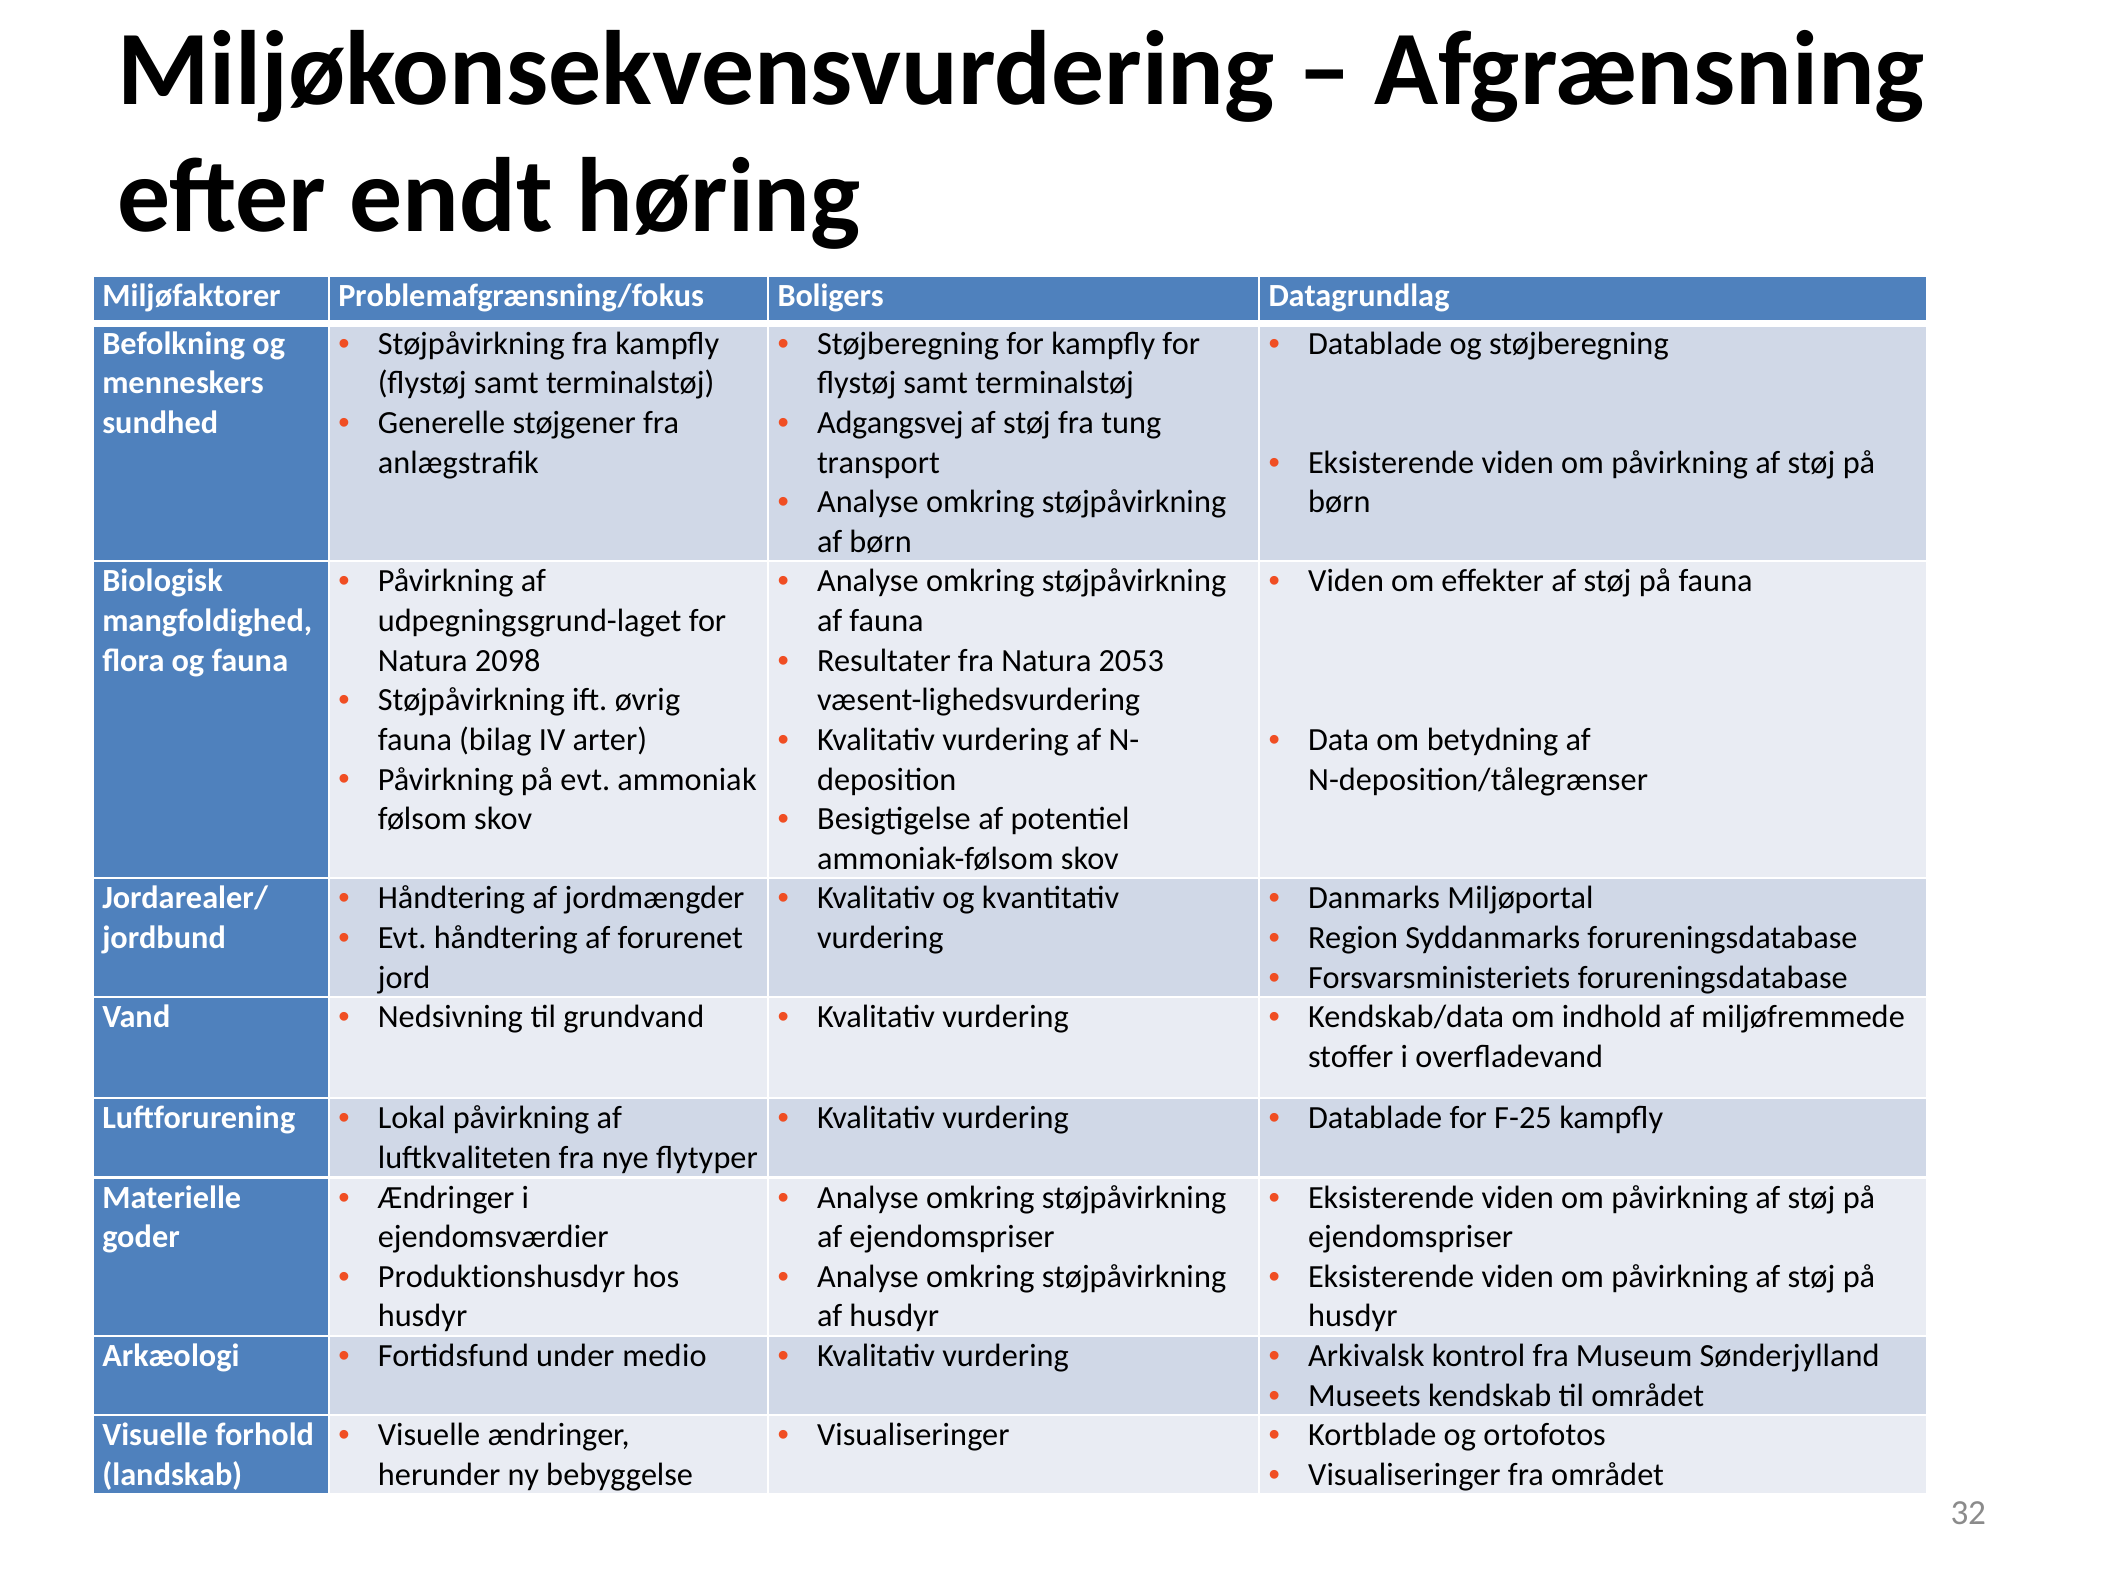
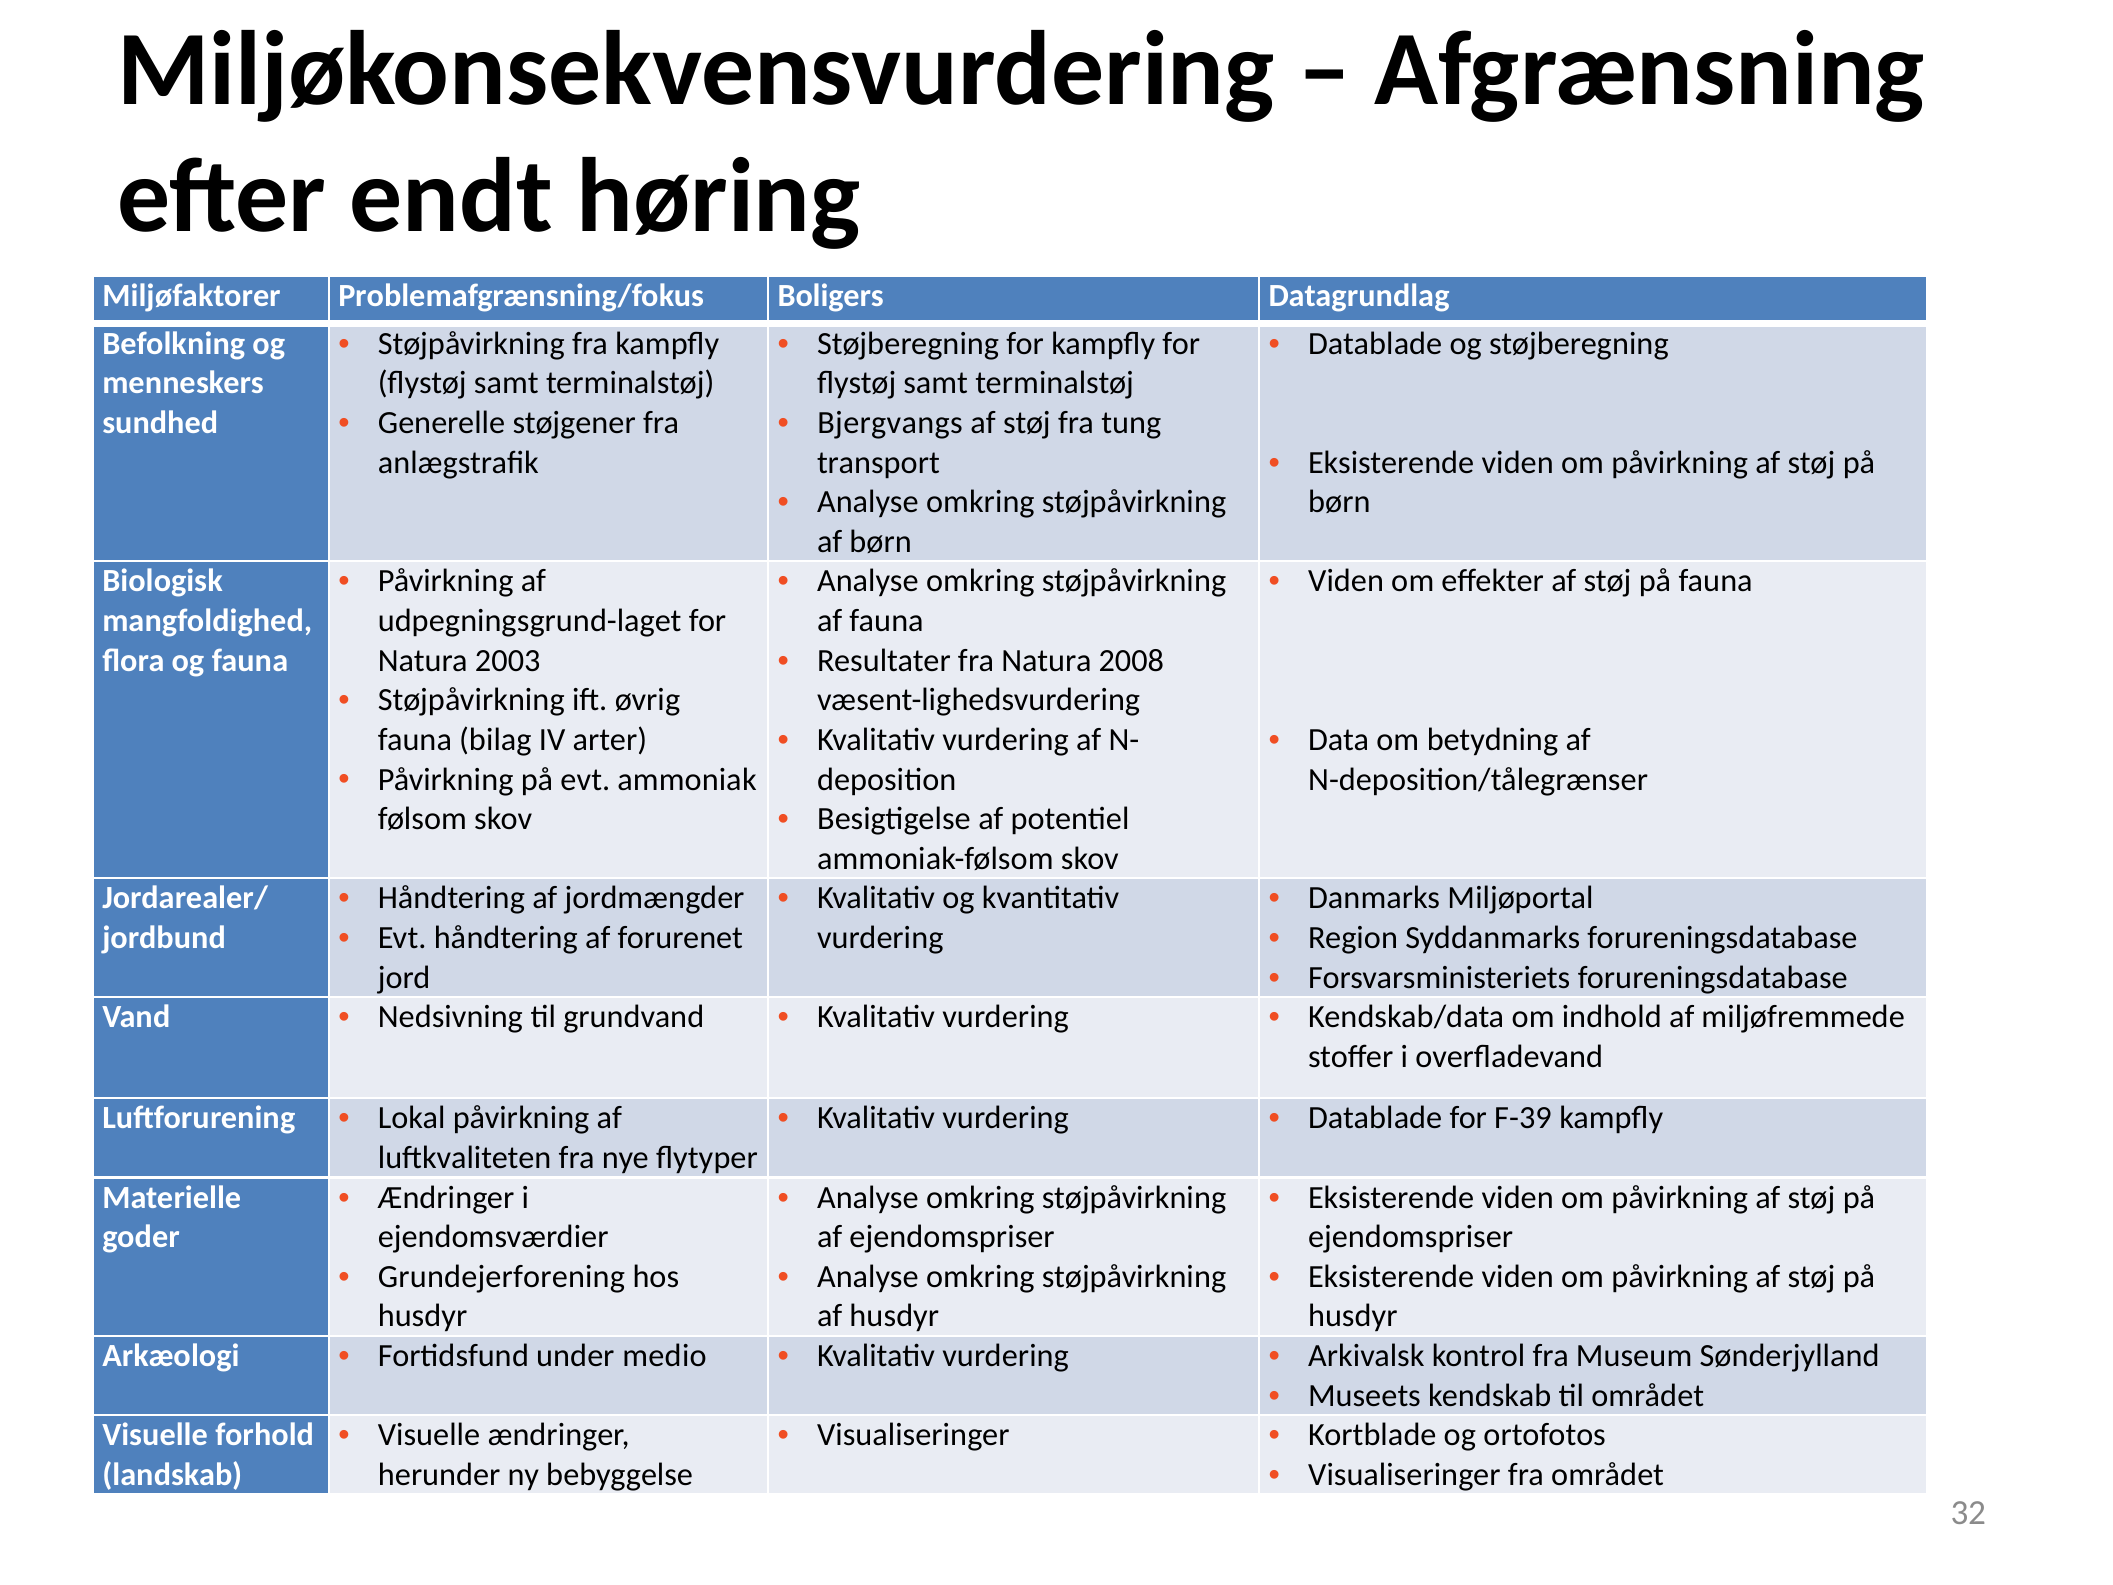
Adgangsvej: Adgangsvej -> Bjergvangs (890, 423)
2053: 2053 -> 2008 (1131, 660)
2098: 2098 -> 2003 (508, 660)
F-25: F-25 -> F-39 (1523, 1118)
Produktionshusdyr: Produktionshusdyr -> Grundejerforening (501, 1277)
